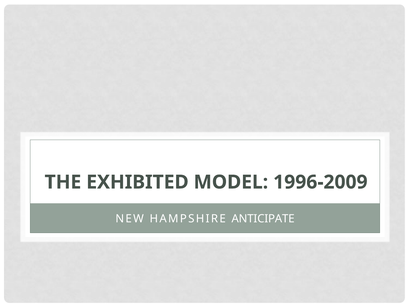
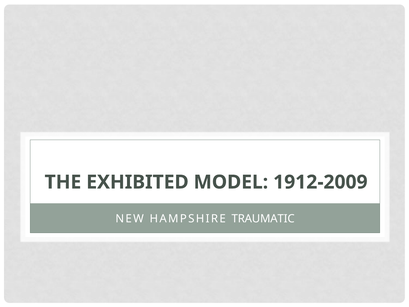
1996-2009: 1996-2009 -> 1912-2009 (320, 182)
ANTICIPATE: ANTICIPATE -> TRAUMATIC (263, 219)
